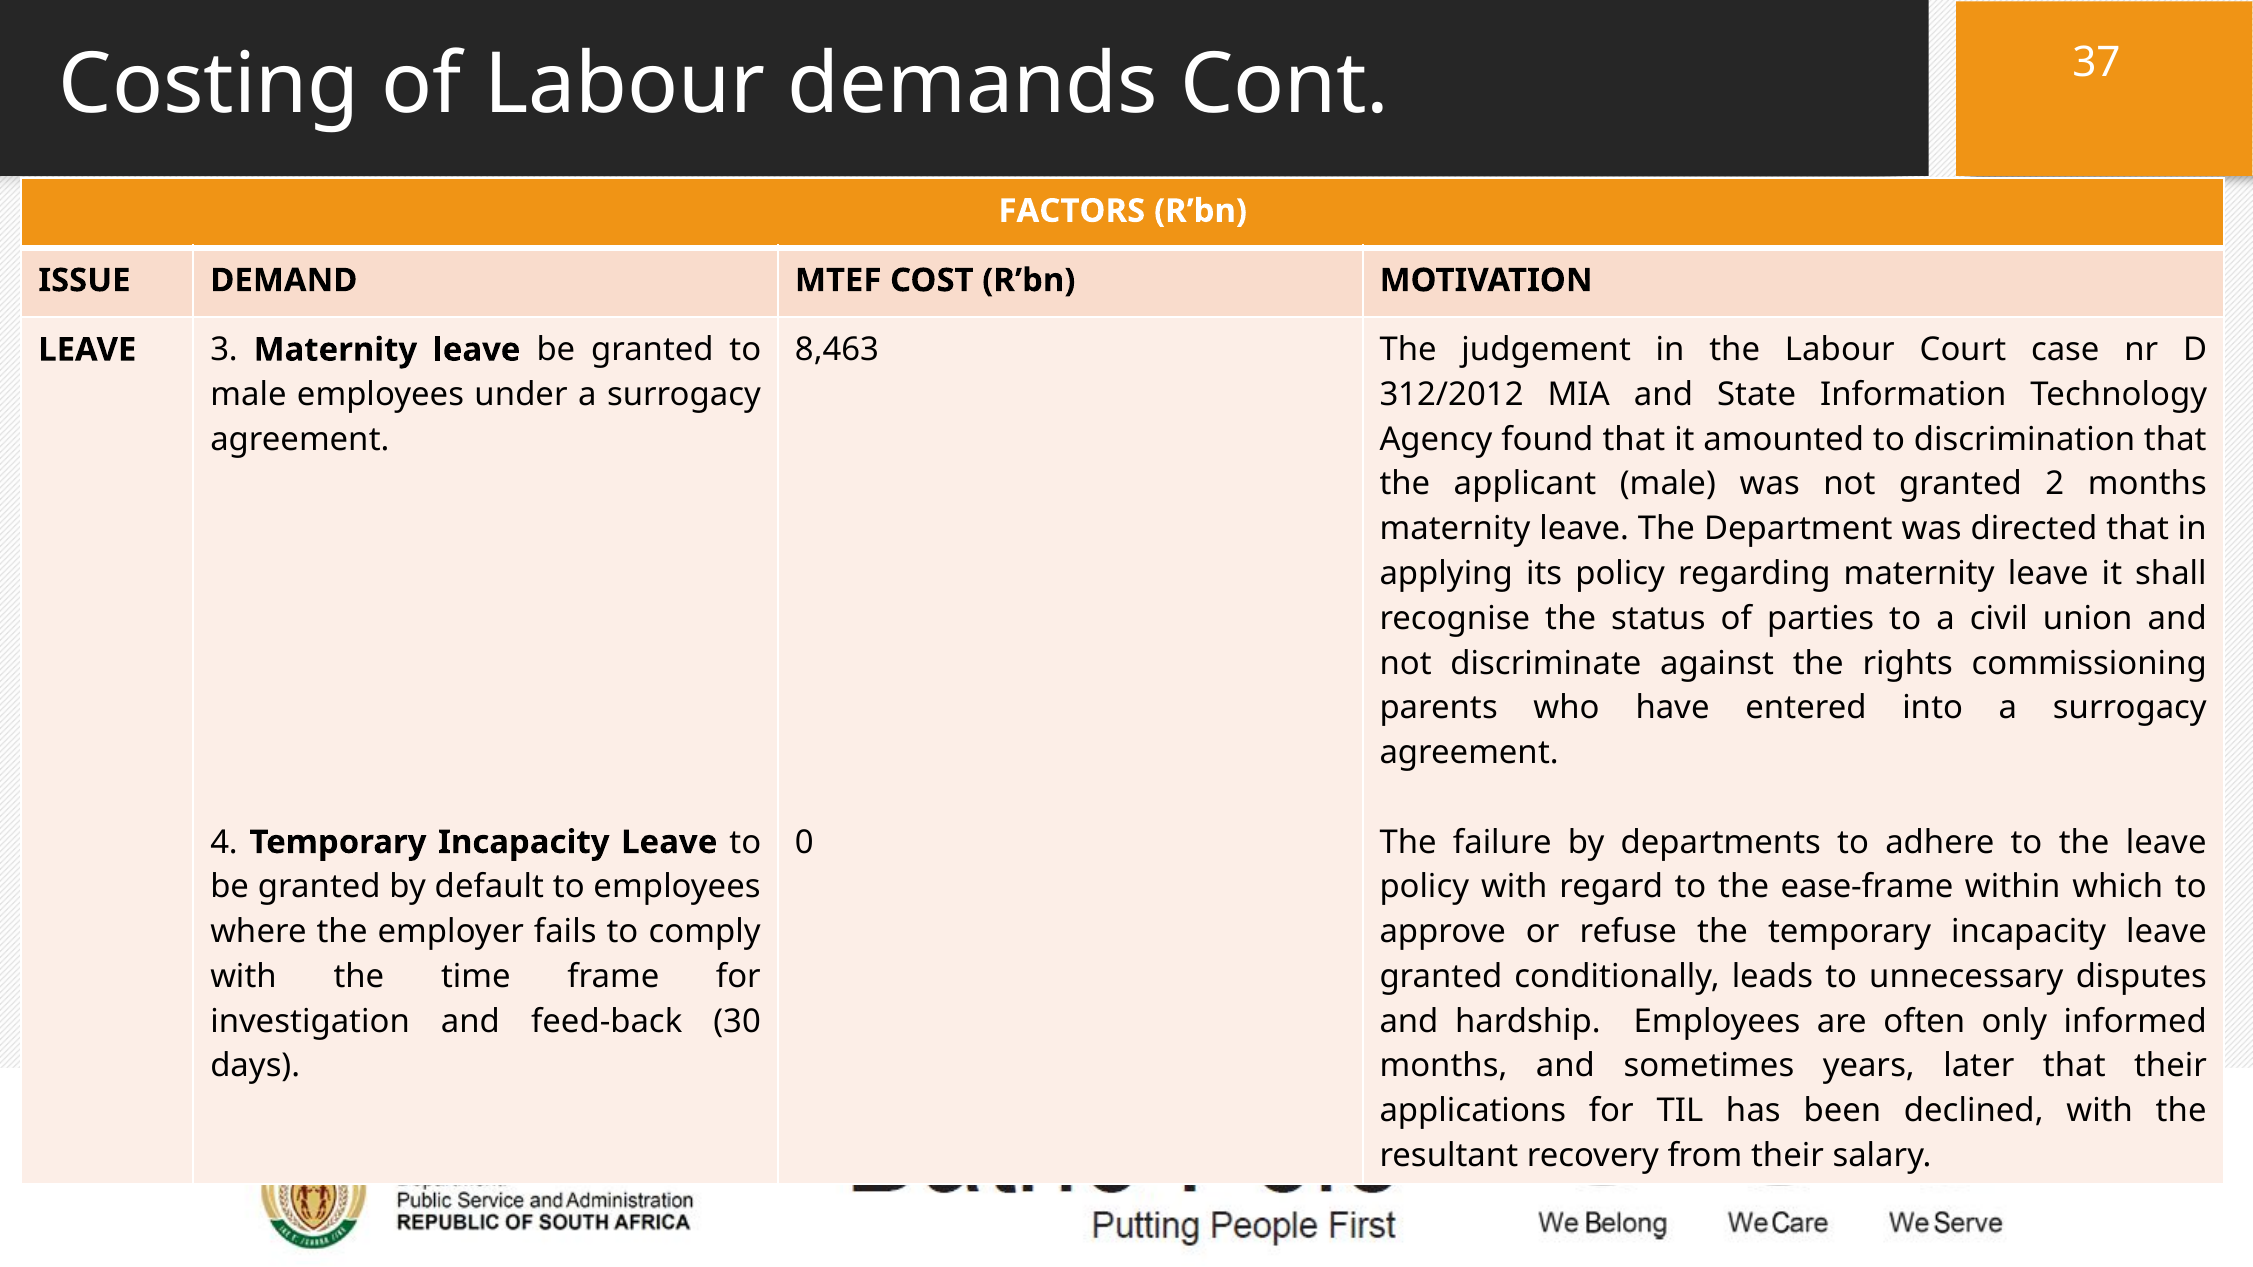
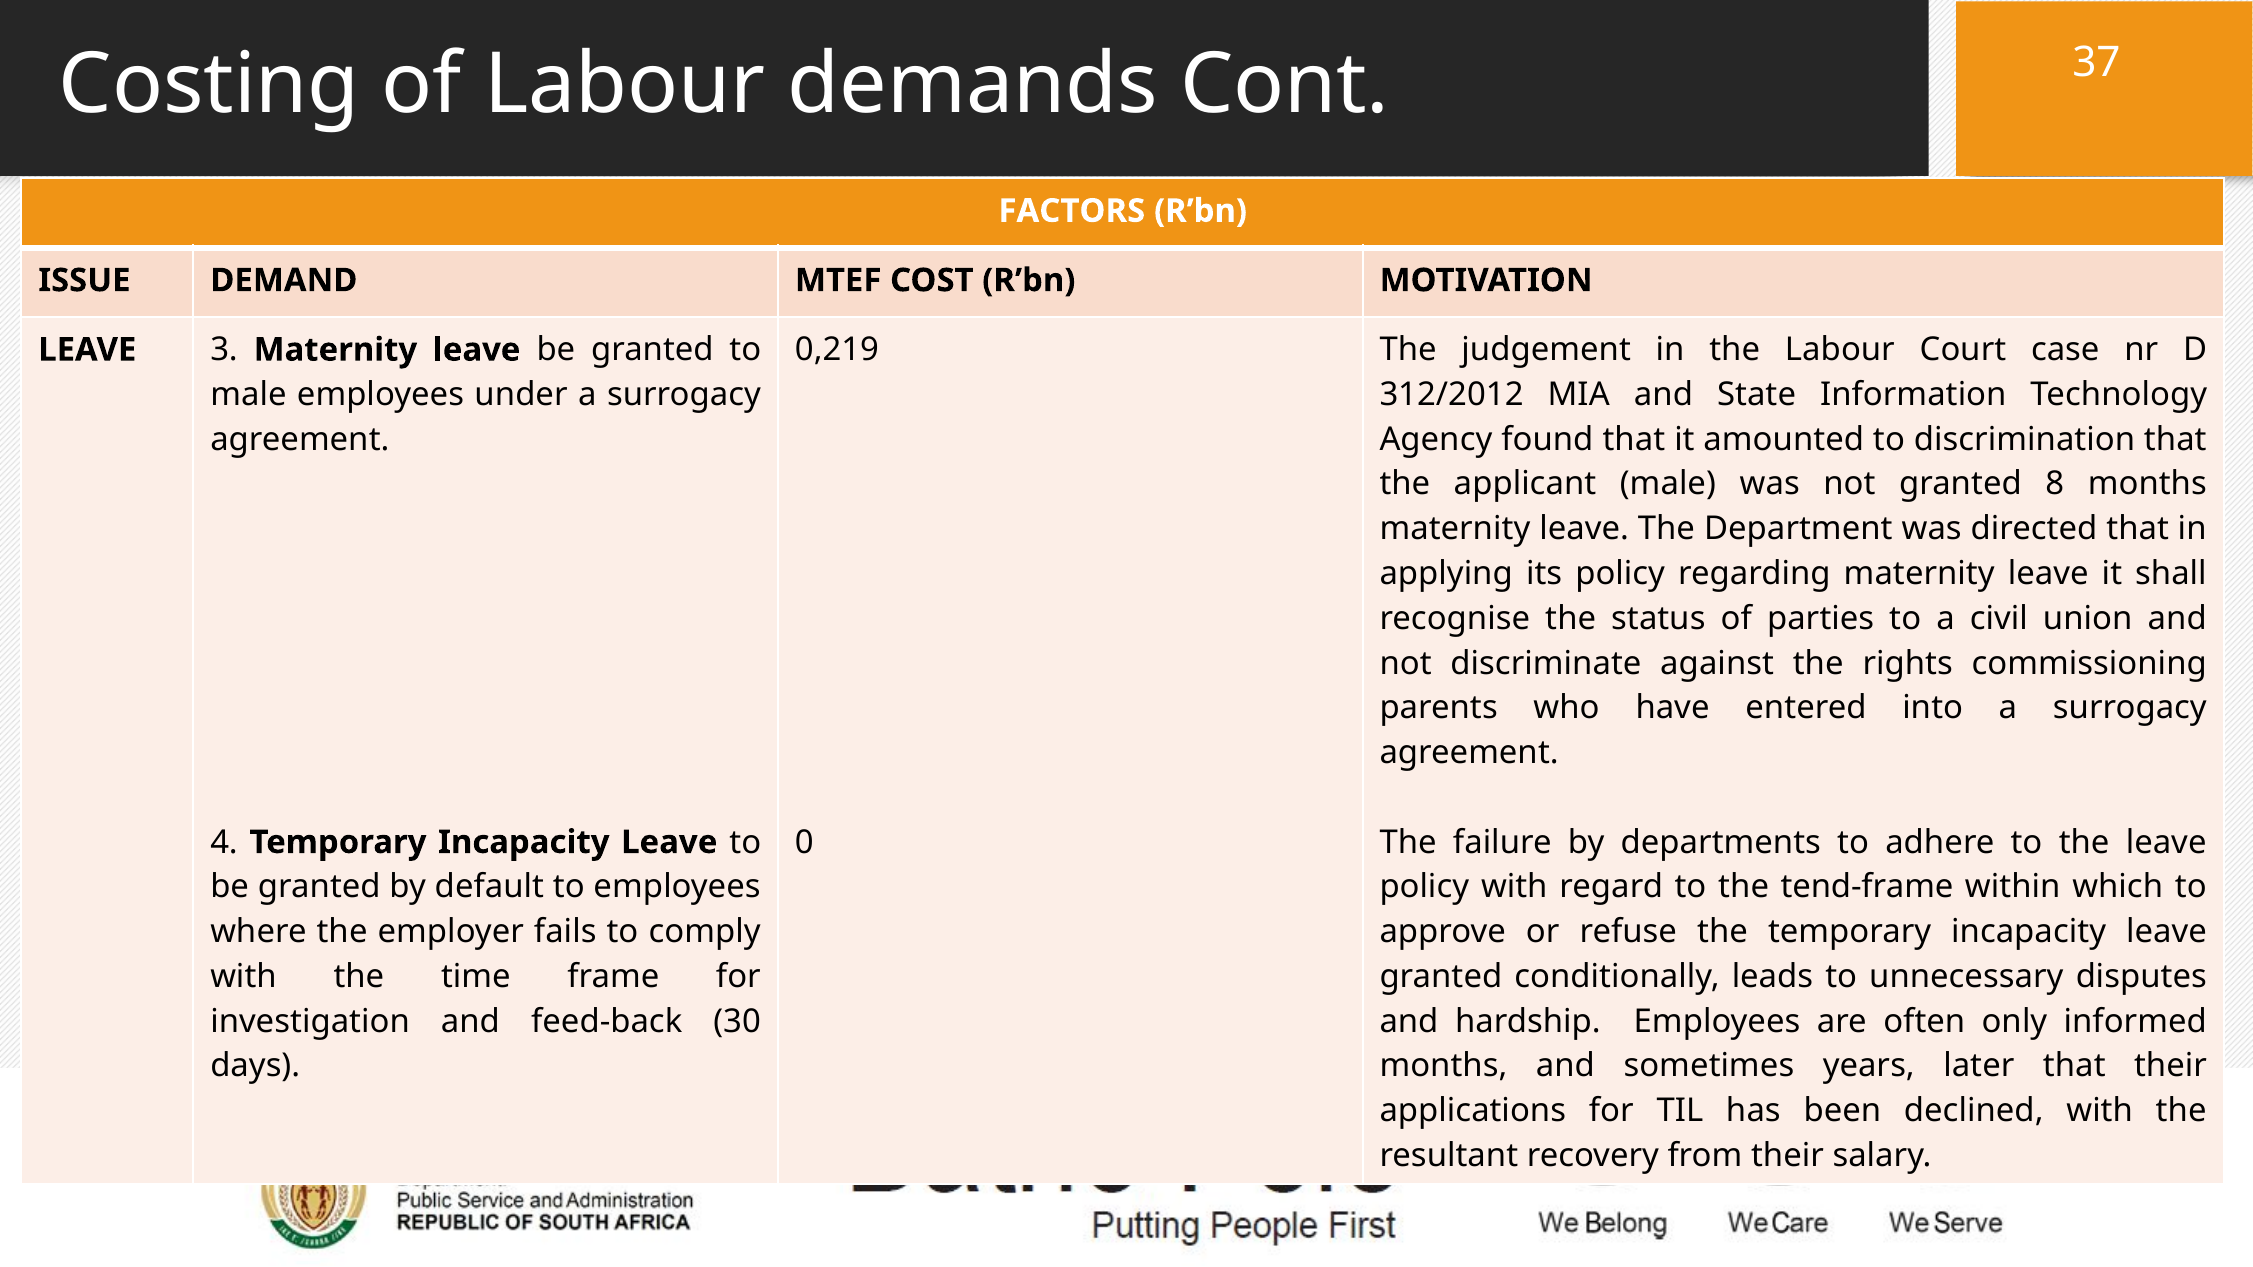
8,463: 8,463 -> 0,219 (837, 350)
2: 2 -> 8 (2055, 484)
ease-frame: ease-frame -> tend-frame (1867, 887)
